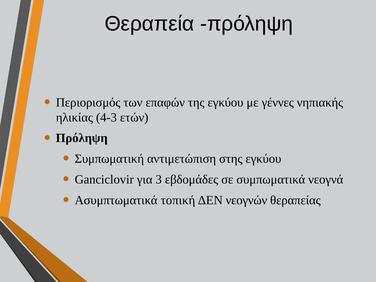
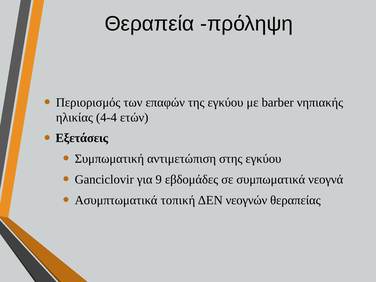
γέννες: γέννες -> barber (278, 102)
4-3: 4-3 -> 4-4 (106, 117)
Πρόληψη: Πρόληψη -> Εξετάσεις (82, 138)
3: 3 -> 9 (159, 179)
